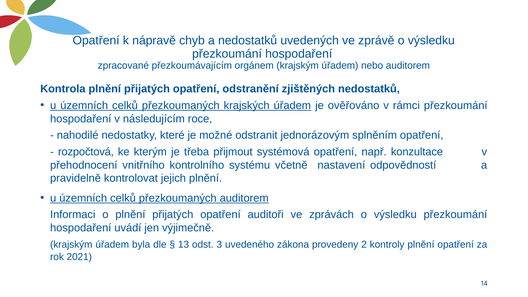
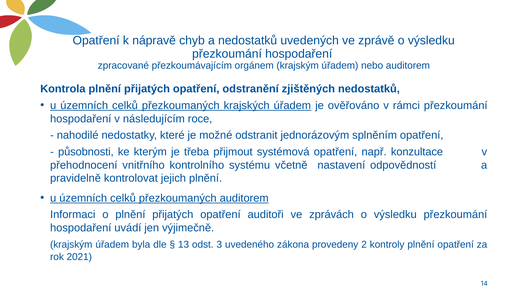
rozpočtová: rozpočtová -> působnosti (86, 152)
